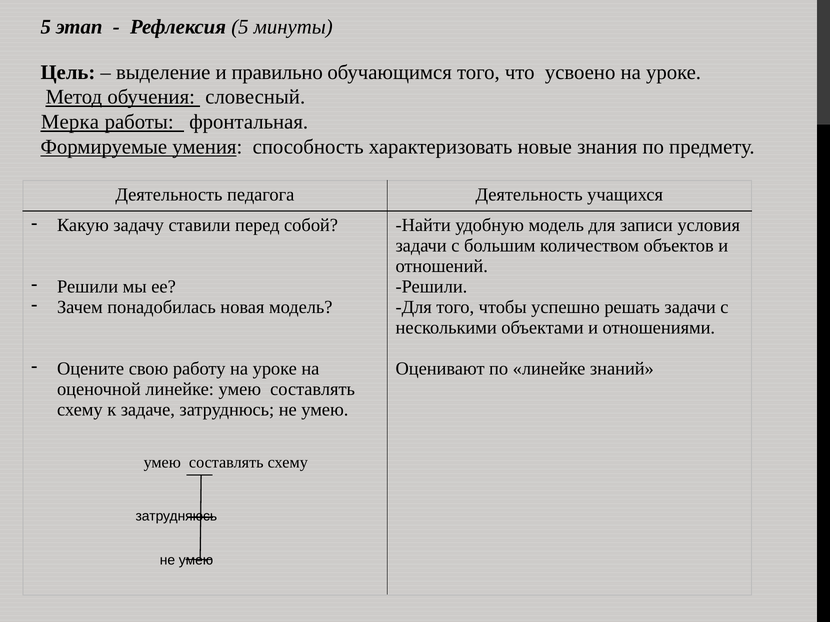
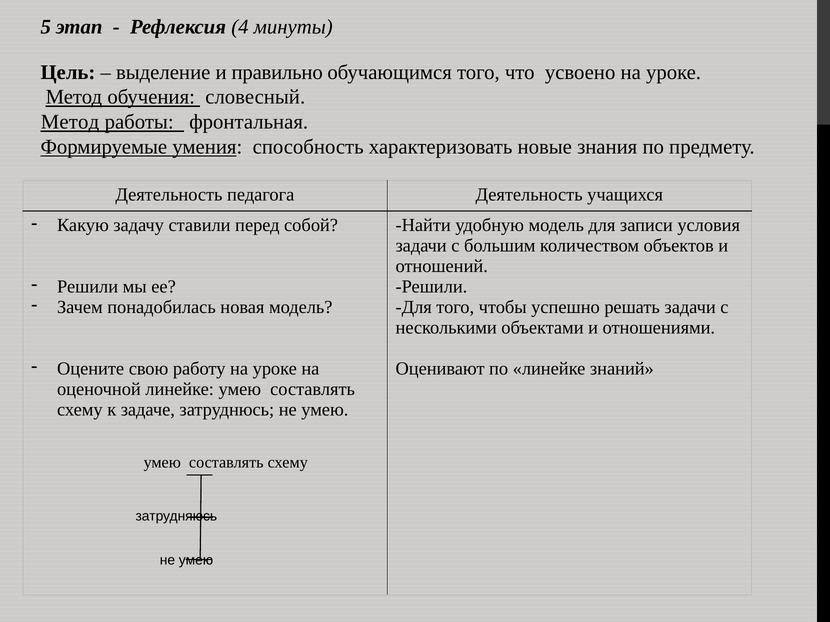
Рефлексия 5: 5 -> 4 (240, 27)
Мерка: Мерка -> Метод (70, 122)
